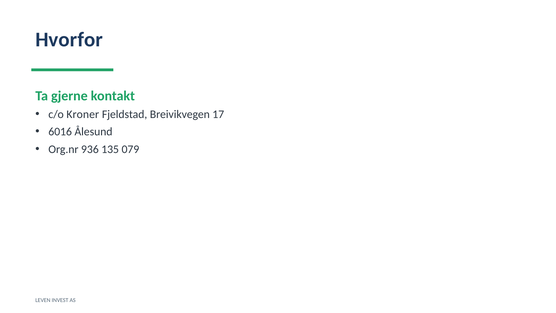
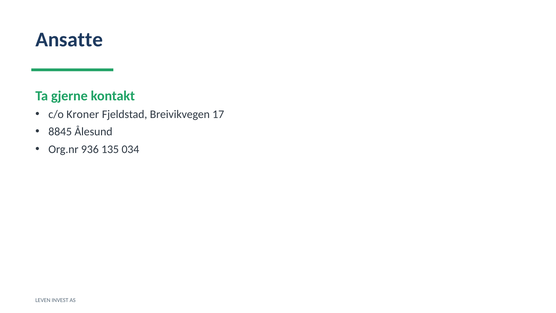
Hvorfor: Hvorfor -> Ansatte (69, 40)
6016: 6016 -> 8845 (60, 132)
079: 079 -> 034 (130, 149)
